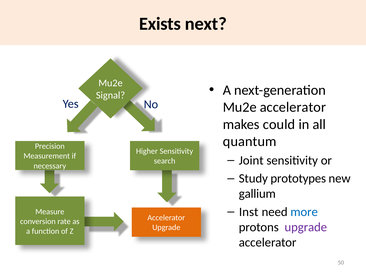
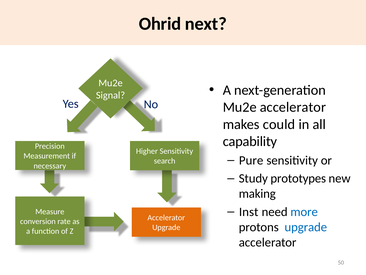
Exists: Exists -> Ohrid (160, 24)
quantum: quantum -> capability (250, 141)
Joint: Joint -> Pure (251, 160)
gallium: gallium -> making (257, 193)
upgrade colour: purple -> blue (306, 227)
